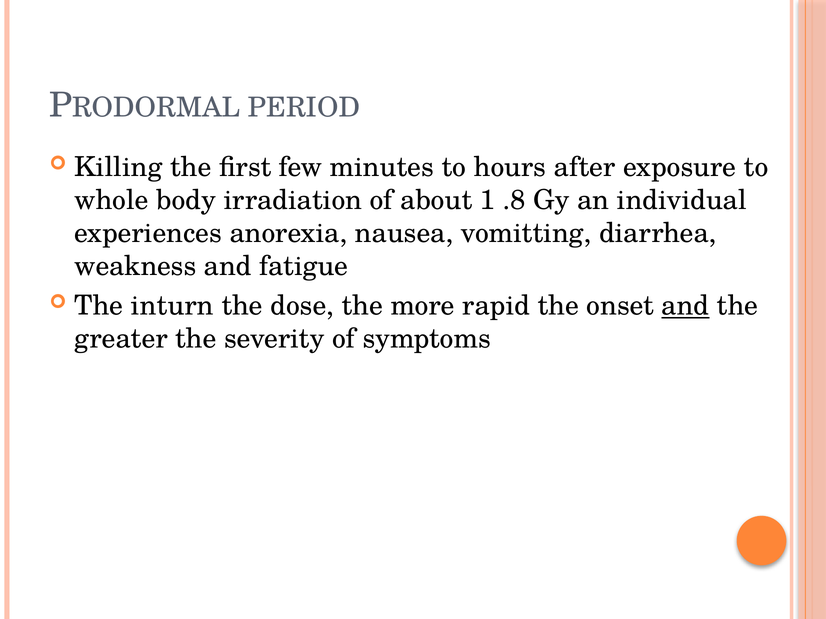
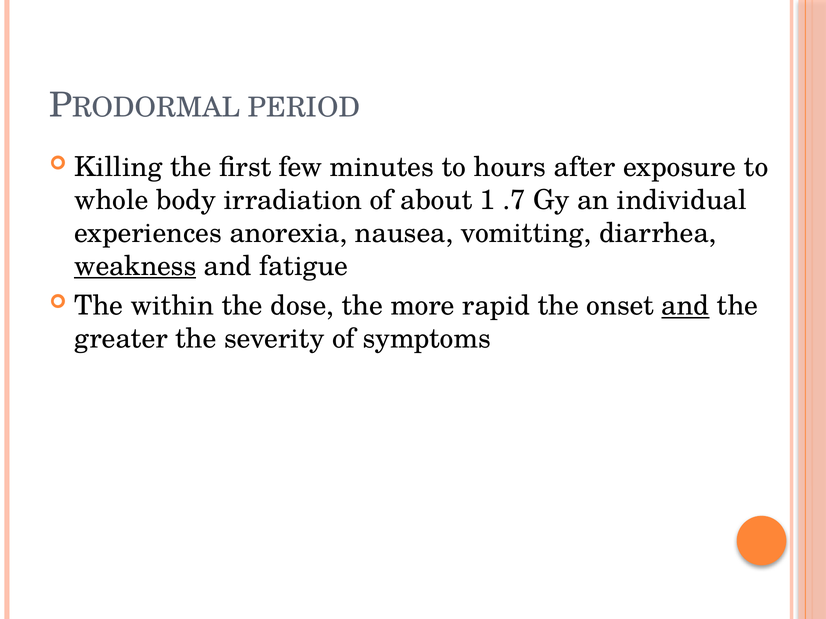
.8: .8 -> .7 (514, 200)
weakness underline: none -> present (135, 266)
inturn: inturn -> within (172, 306)
